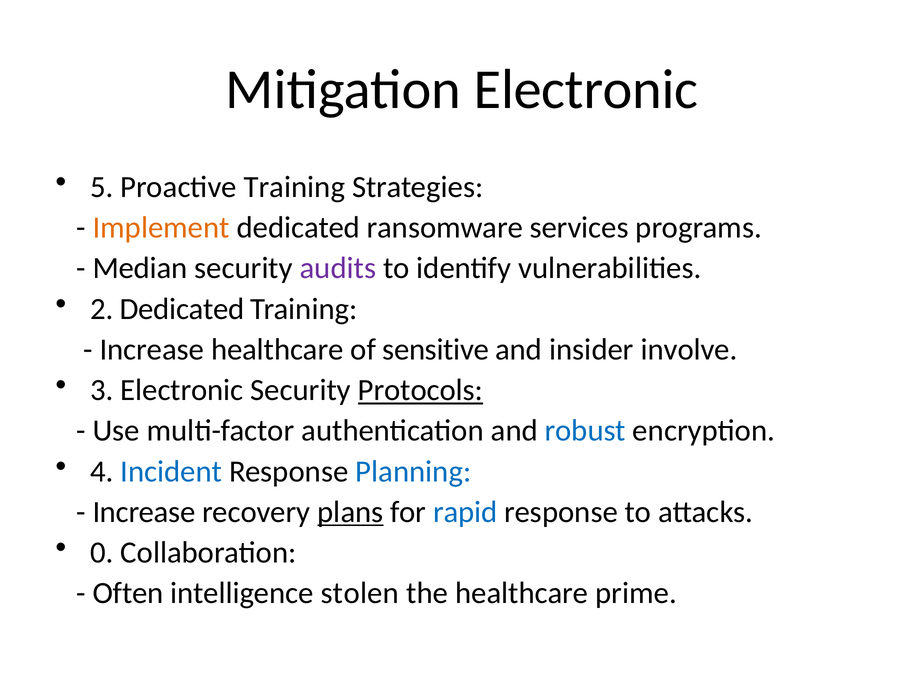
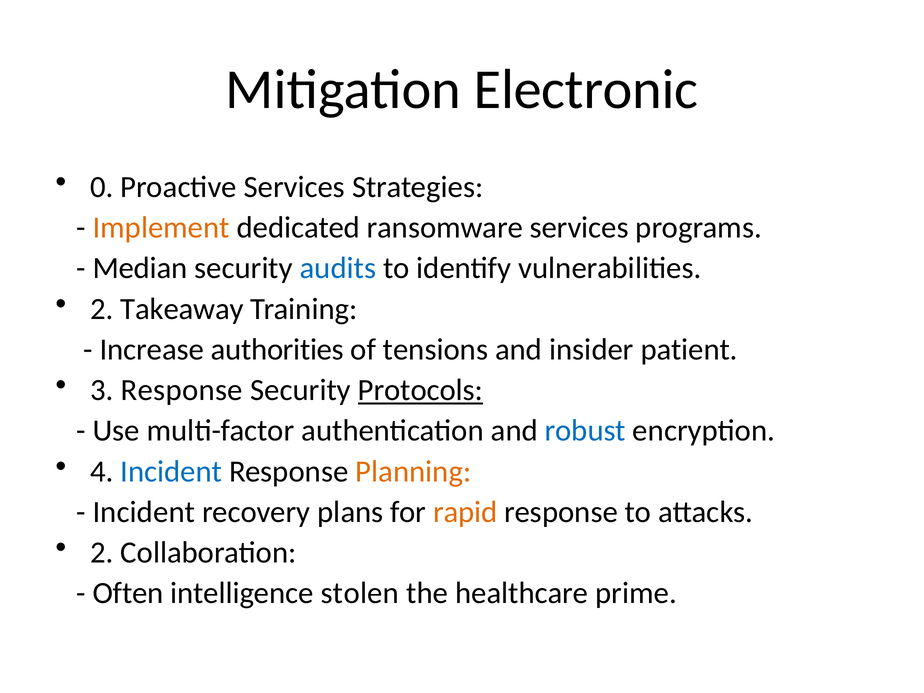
5: 5 -> 0 (102, 187)
Proactive Training: Training -> Services (294, 187)
audits colour: purple -> blue (338, 268)
2 Dedicated: Dedicated -> Takeaway (182, 309)
Increase healthcare: healthcare -> authorities (277, 350)
sensitive: sensitive -> tensions (436, 350)
involve: involve -> patient (689, 350)
3 Electronic: Electronic -> Response (182, 390)
Planning colour: blue -> orange (413, 471)
Increase: Increase -> Incident (144, 512)
plans underline: present -> none (350, 512)
rapid colour: blue -> orange (465, 512)
0: 0 -> 2 (102, 553)
